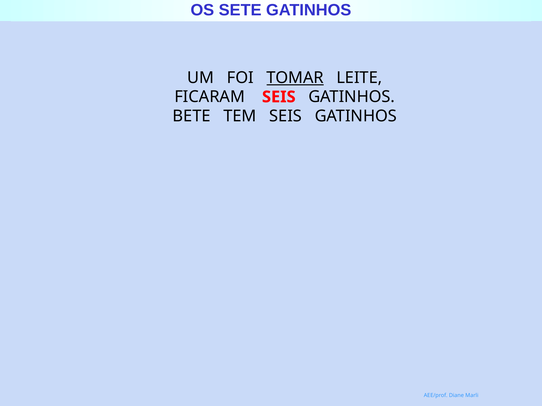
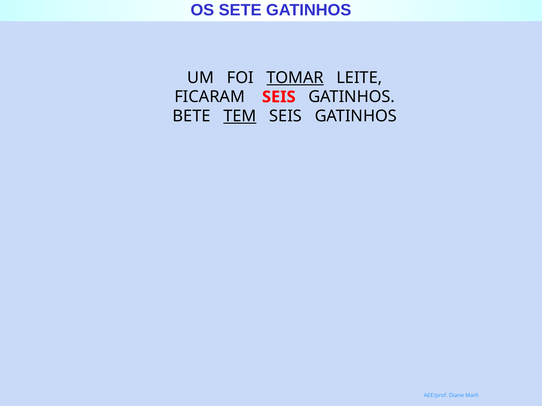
TEM underline: none -> present (240, 116)
